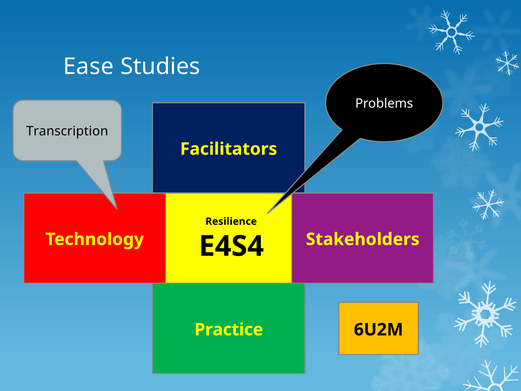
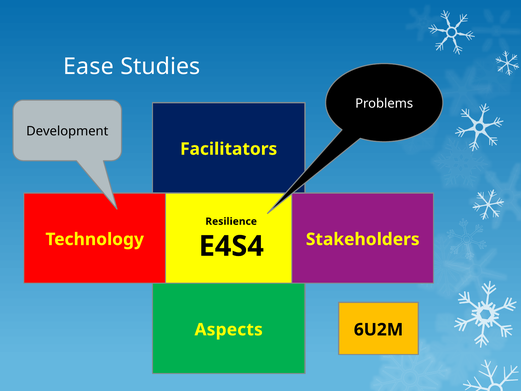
Transcription: Transcription -> Development (67, 131)
Practice: Practice -> Aspects (229, 329)
